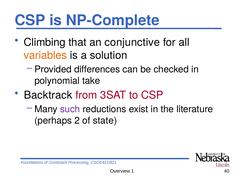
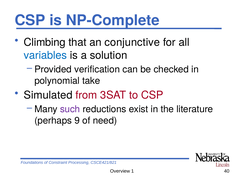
variables colour: orange -> blue (45, 55)
differences: differences -> verification (97, 69)
Backtrack: Backtrack -> Simulated (48, 95)
2: 2 -> 9 (77, 121)
state: state -> need (105, 121)
